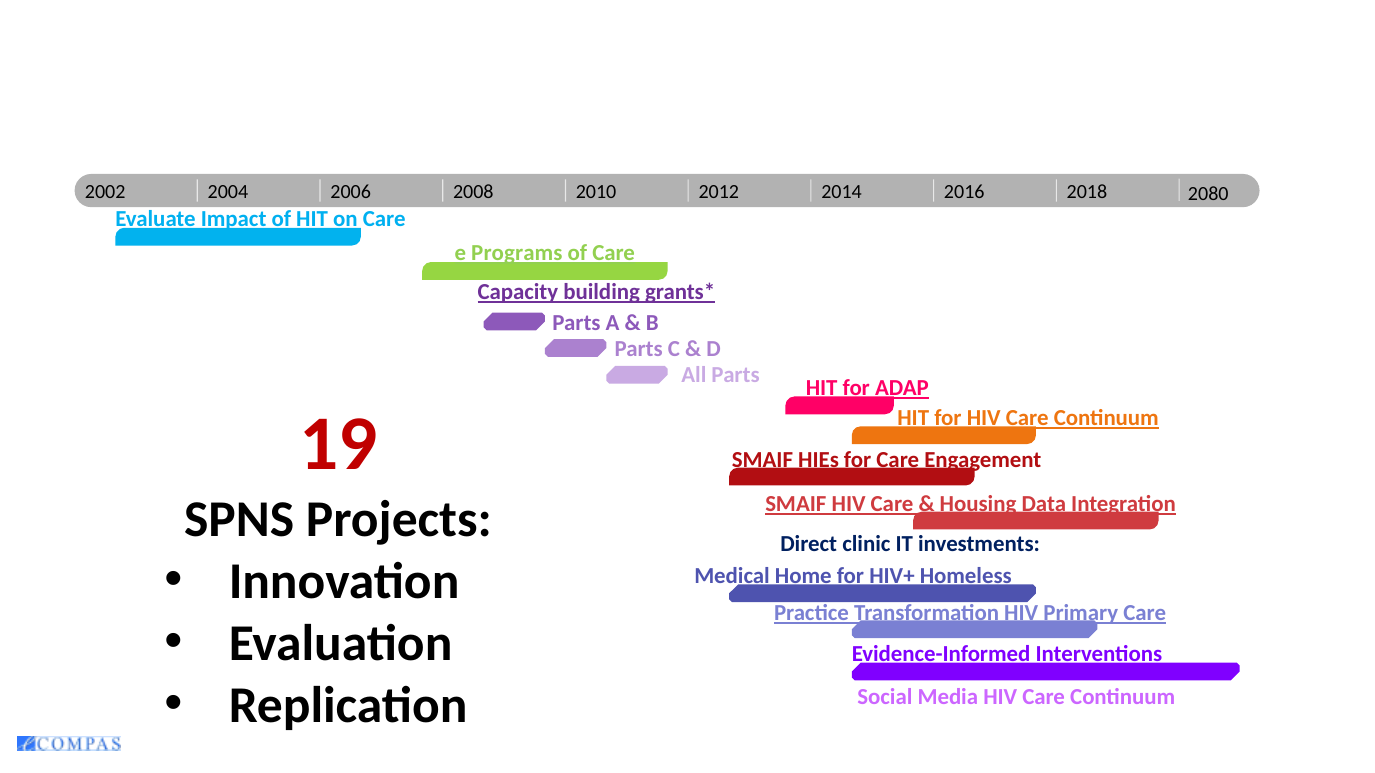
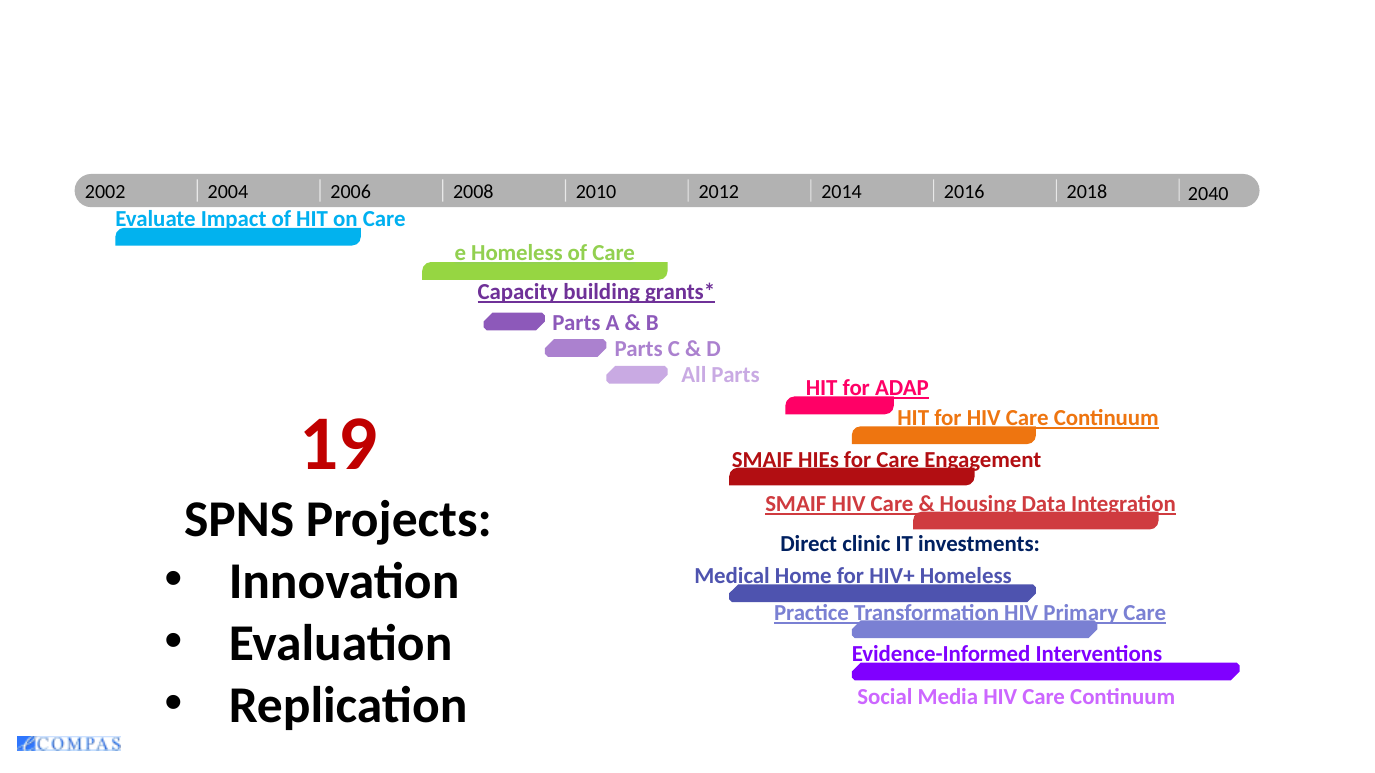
2080: 2080 -> 2040 (1208, 194)
e Programs: Programs -> Homeless (517, 253)
